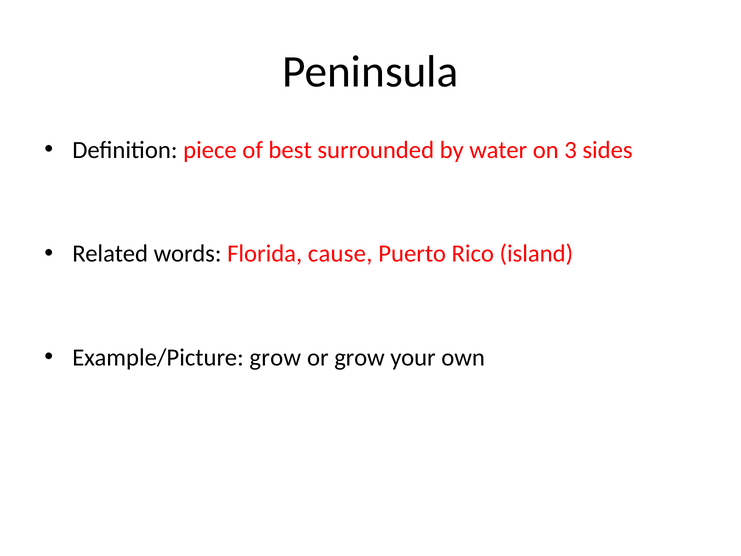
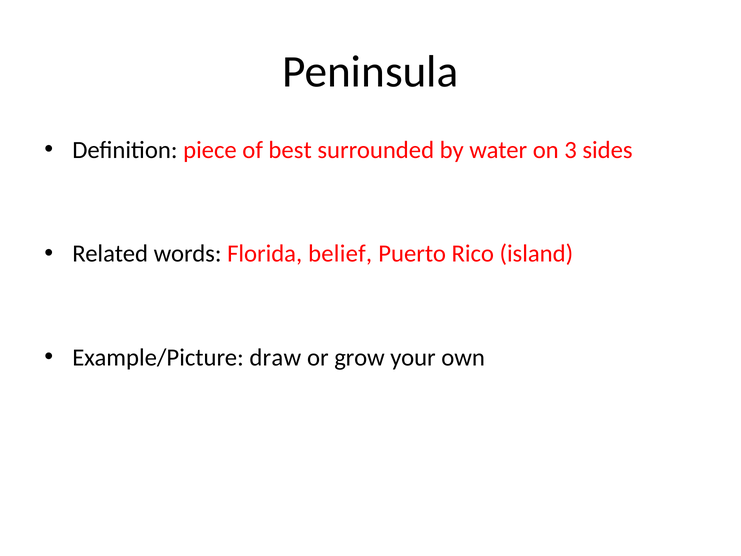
cause: cause -> belief (340, 254)
Example/Picture grow: grow -> draw (275, 357)
